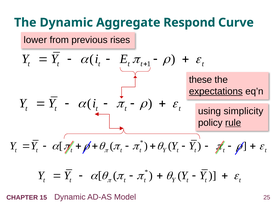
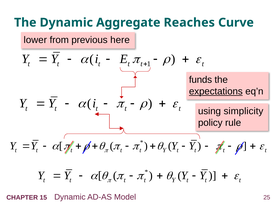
Respond: Respond -> Reaches (189, 23)
rises: rises -> here (120, 40)
these: these -> funds (200, 80)
rule underline: present -> none (233, 123)
